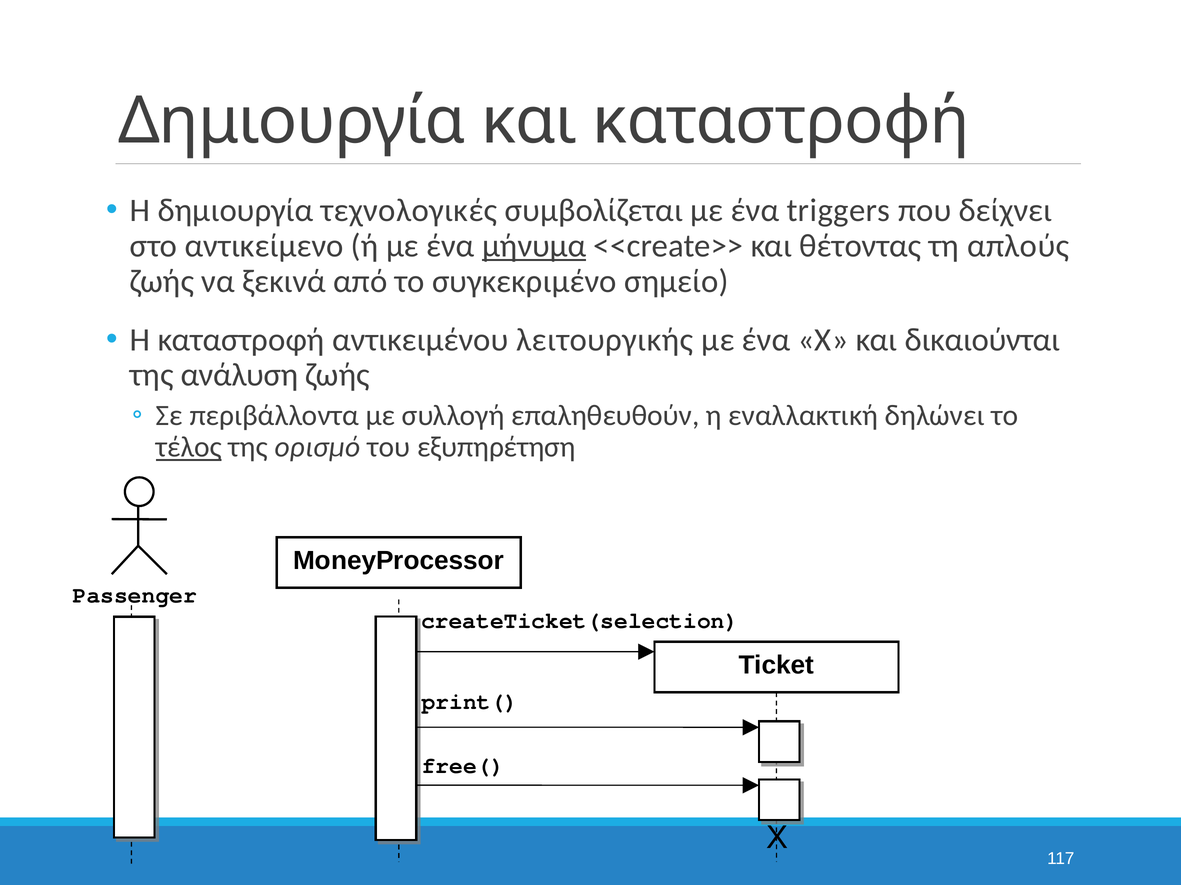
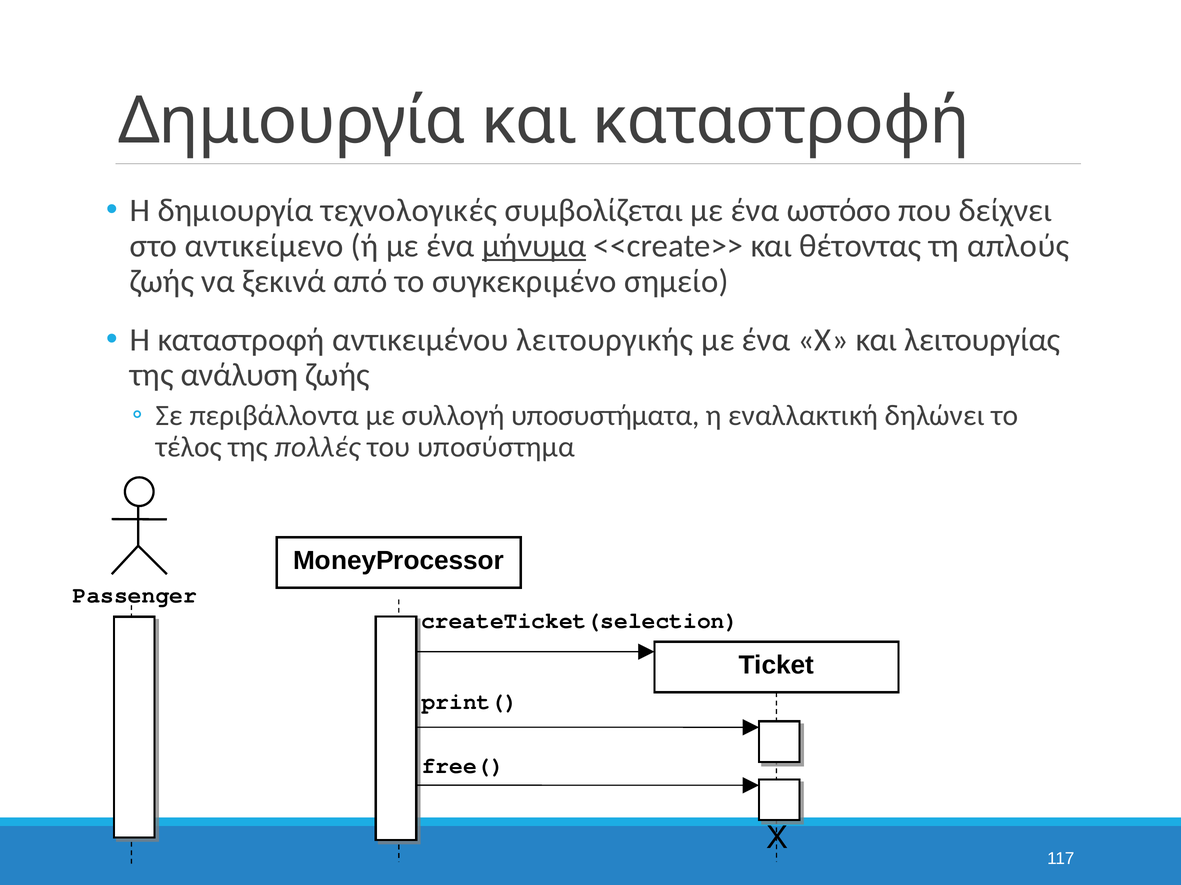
triggers: triggers -> ωστόσο (839, 211)
δικαιούνται: δικαιούνται -> λειτουργίας (982, 340)
επαληθευθούν: επαληθευθούν -> υποσυστήματα (605, 416)
τέλος underline: present -> none (189, 448)
ορισμό: ορισμό -> πολλές (318, 448)
εξυπηρέτηση: εξυπηρέτηση -> υποσύστημα (496, 448)
